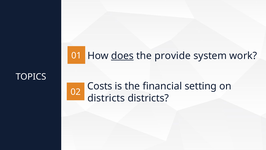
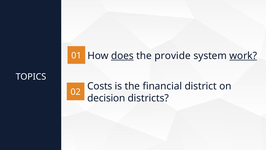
work underline: none -> present (243, 56)
setting: setting -> district (201, 86)
districts: districts -> decision (106, 98)
